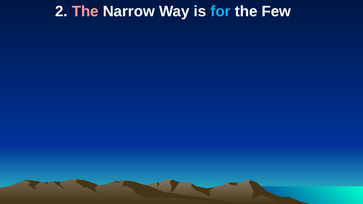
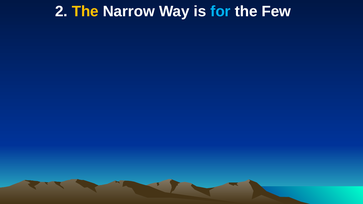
The colour: pink -> yellow (85, 11)
